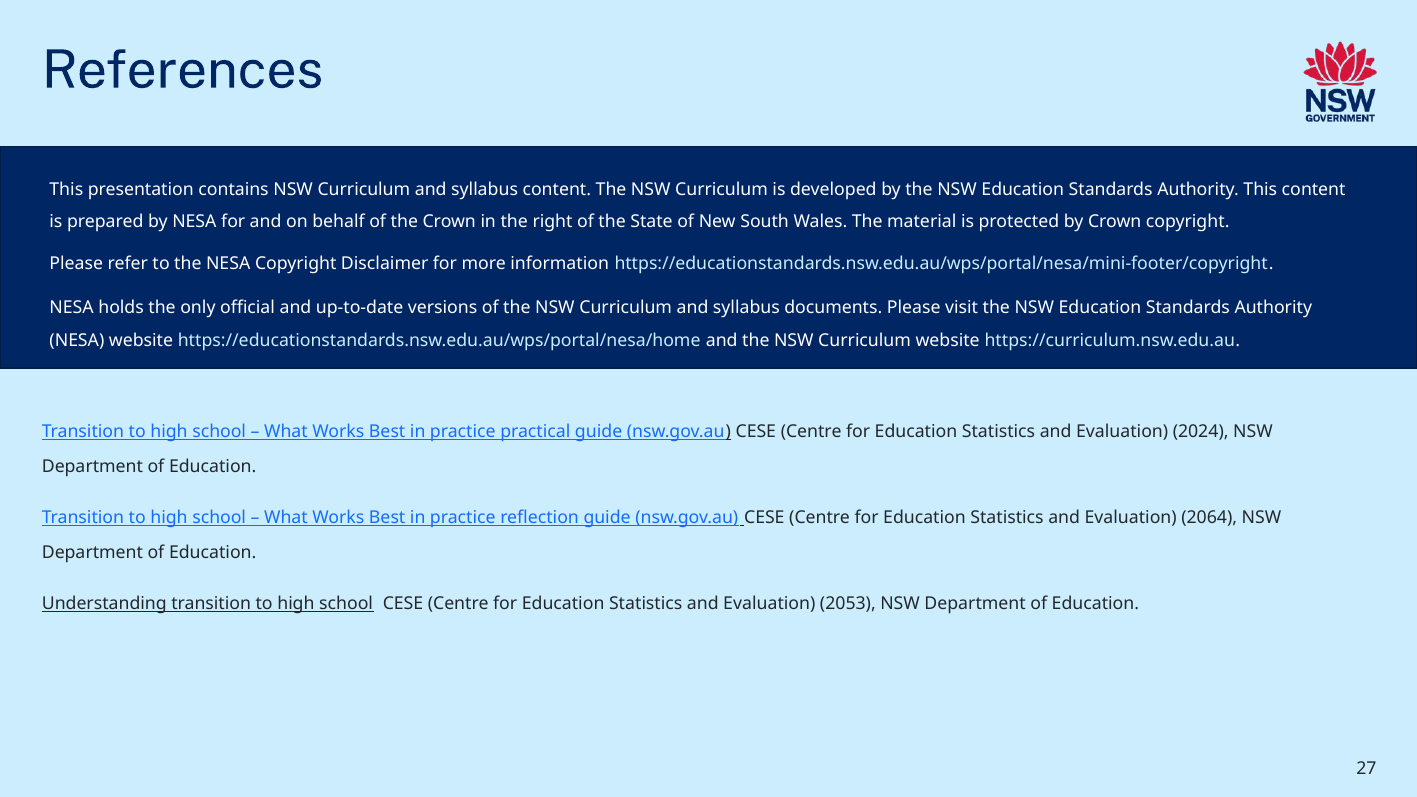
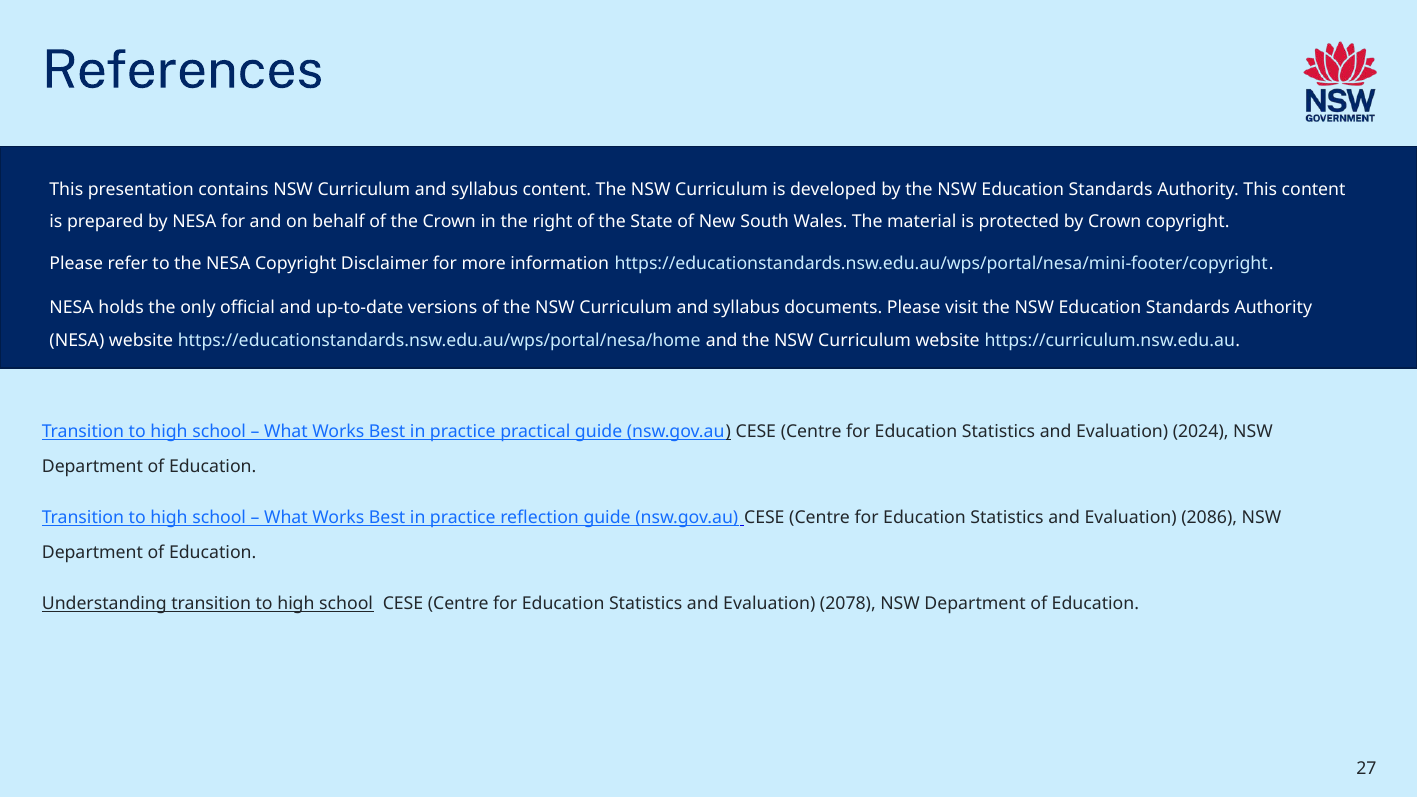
2064: 2064 -> 2086 (1209, 518)
2053: 2053 -> 2078 (848, 603)
